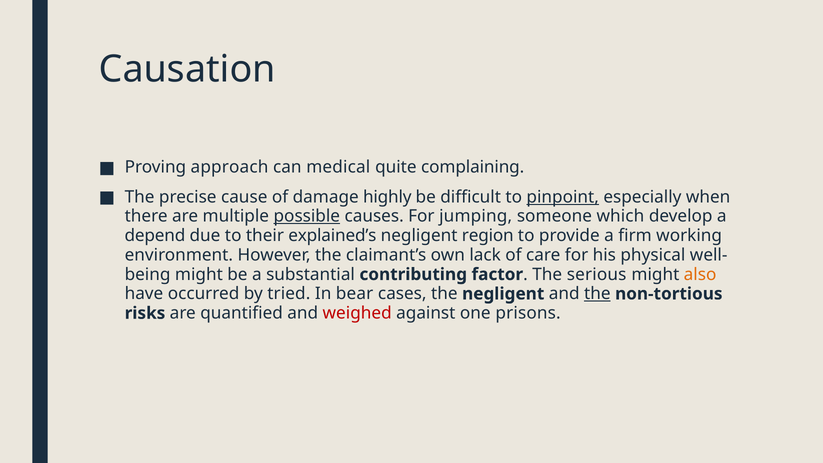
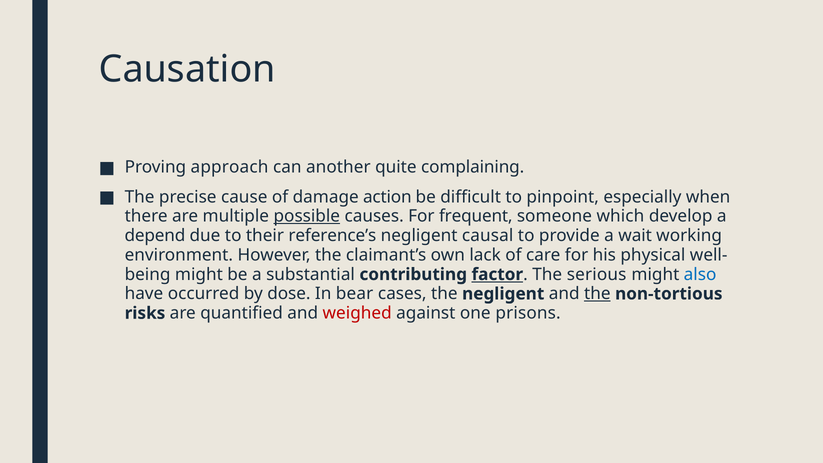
medical: medical -> another (338, 167)
highly: highly -> action (387, 197)
pinpoint underline: present -> none (563, 197)
jumping: jumping -> frequent (476, 216)
explained’s: explained’s -> reference’s (332, 236)
region: region -> causal (488, 236)
firm: firm -> wait (635, 236)
factor underline: none -> present (497, 274)
also colour: orange -> blue (700, 274)
tried: tried -> dose (289, 294)
